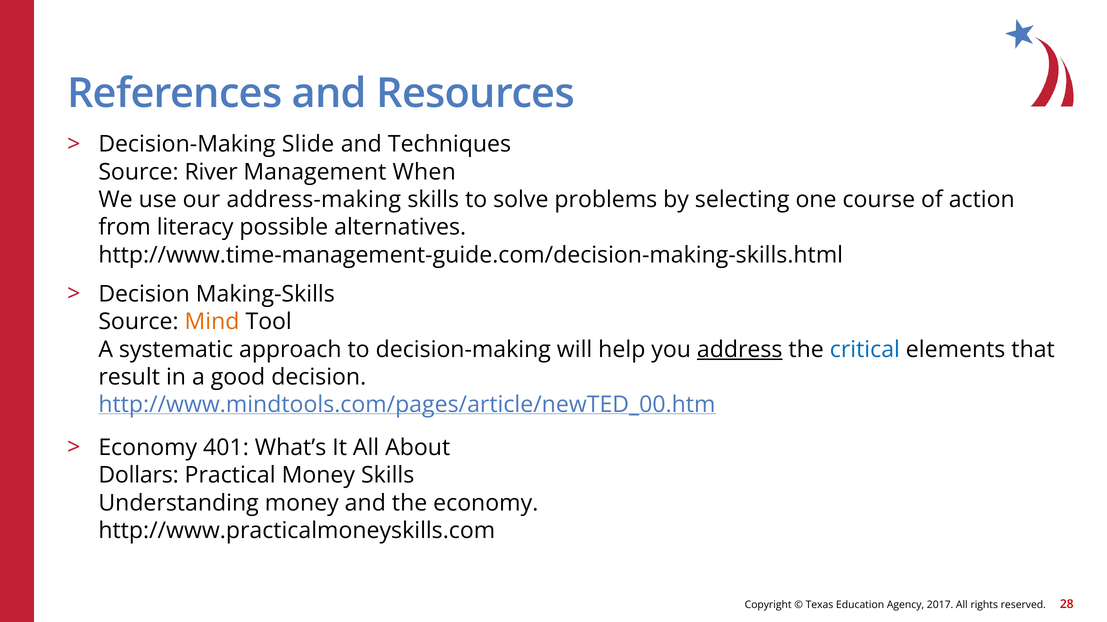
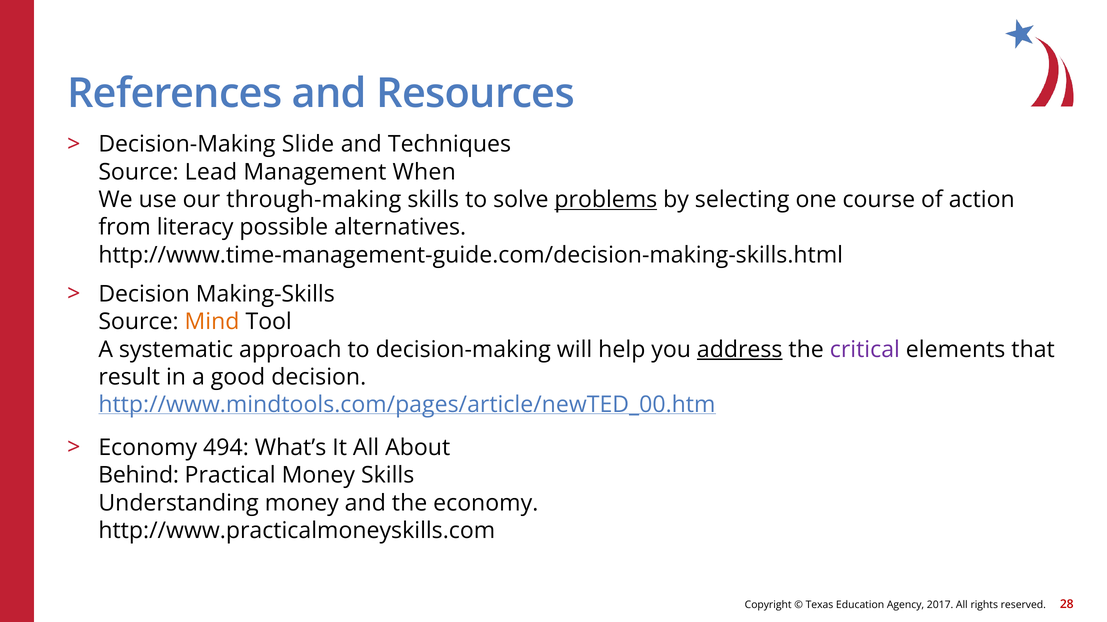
River: River -> Lead (211, 172)
address-making: address-making -> through-making (314, 200)
problems underline: none -> present (606, 200)
critical colour: blue -> purple (865, 350)
401: 401 -> 494 (226, 448)
Dollars: Dollars -> Behind (139, 476)
